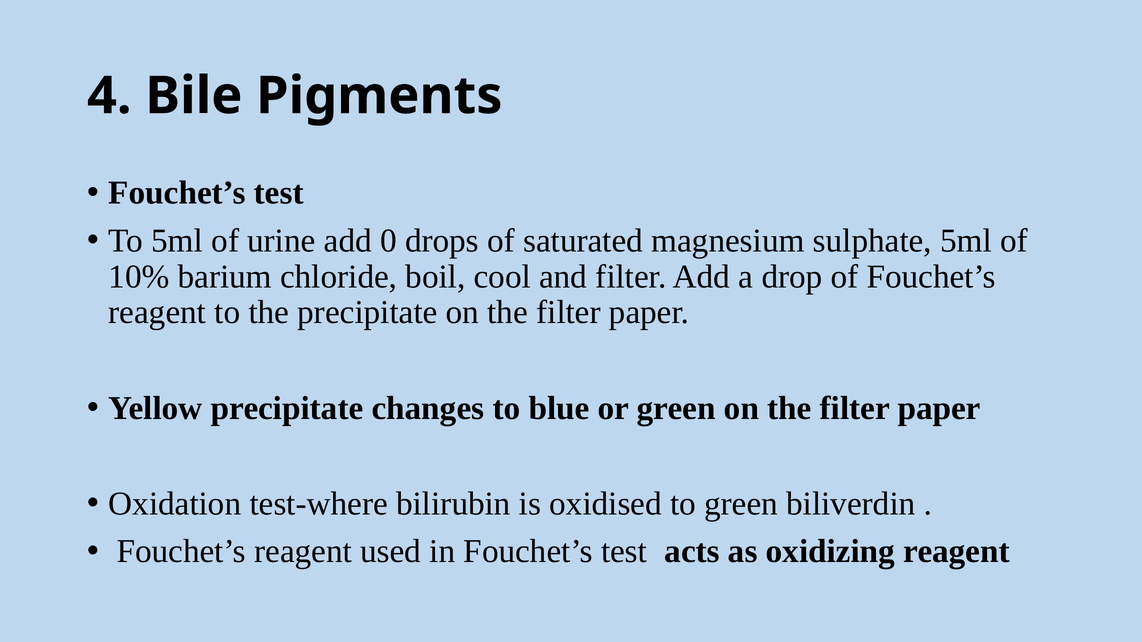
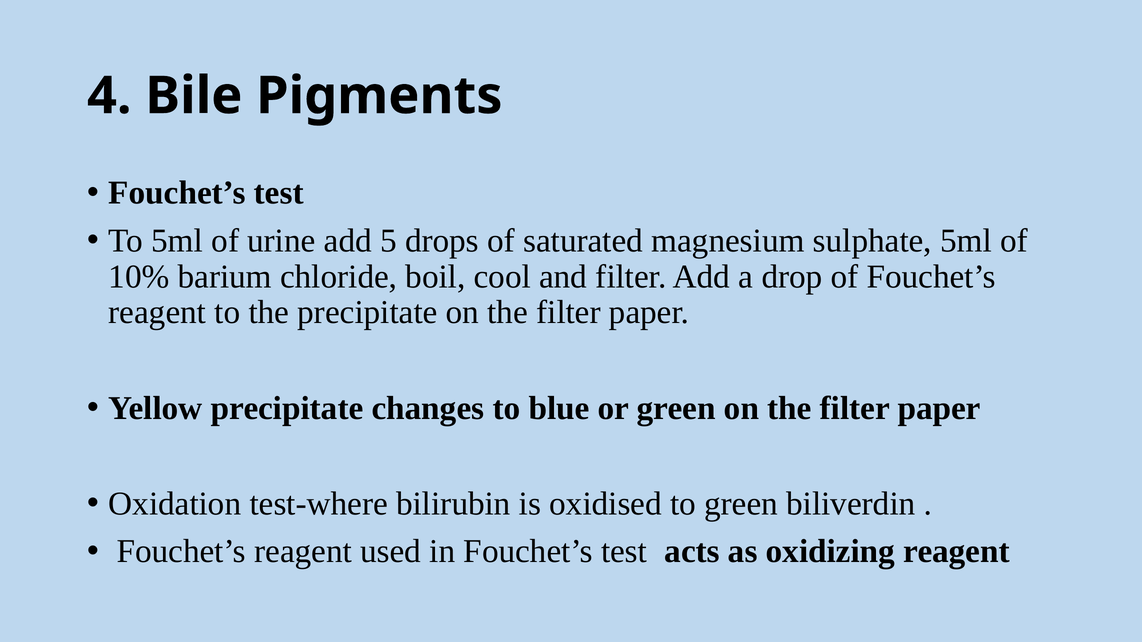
0: 0 -> 5 (388, 241)
